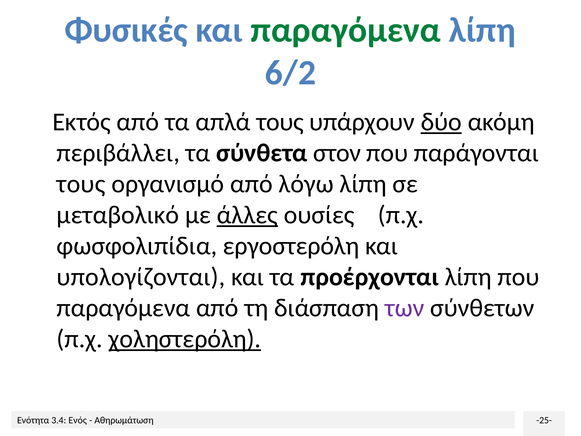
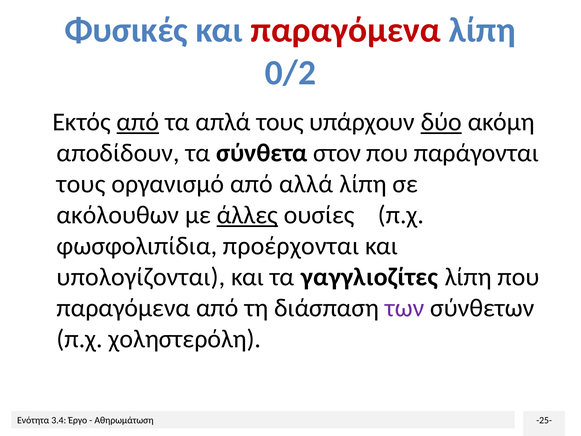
παραγόμενα colour: green -> red (346, 30)
6/2: 6/2 -> 0/2 (290, 73)
από underline: none -> present (138, 122)
περιβάλλει: περιβάλλει -> αποδίδουν (118, 153)
λόγω: λόγω -> αλλά (306, 184)
μεταβολικό: μεταβολικό -> ακόλουθων (118, 215)
εργοστερόλη: εργοστερόλη -> προέρχονται (291, 246)
προέρχονται: προέρχονται -> γαγγλιοζίτες (370, 277)
χοληστερόλη underline: present -> none (185, 339)
Ενός: Ενός -> Έργο (78, 420)
